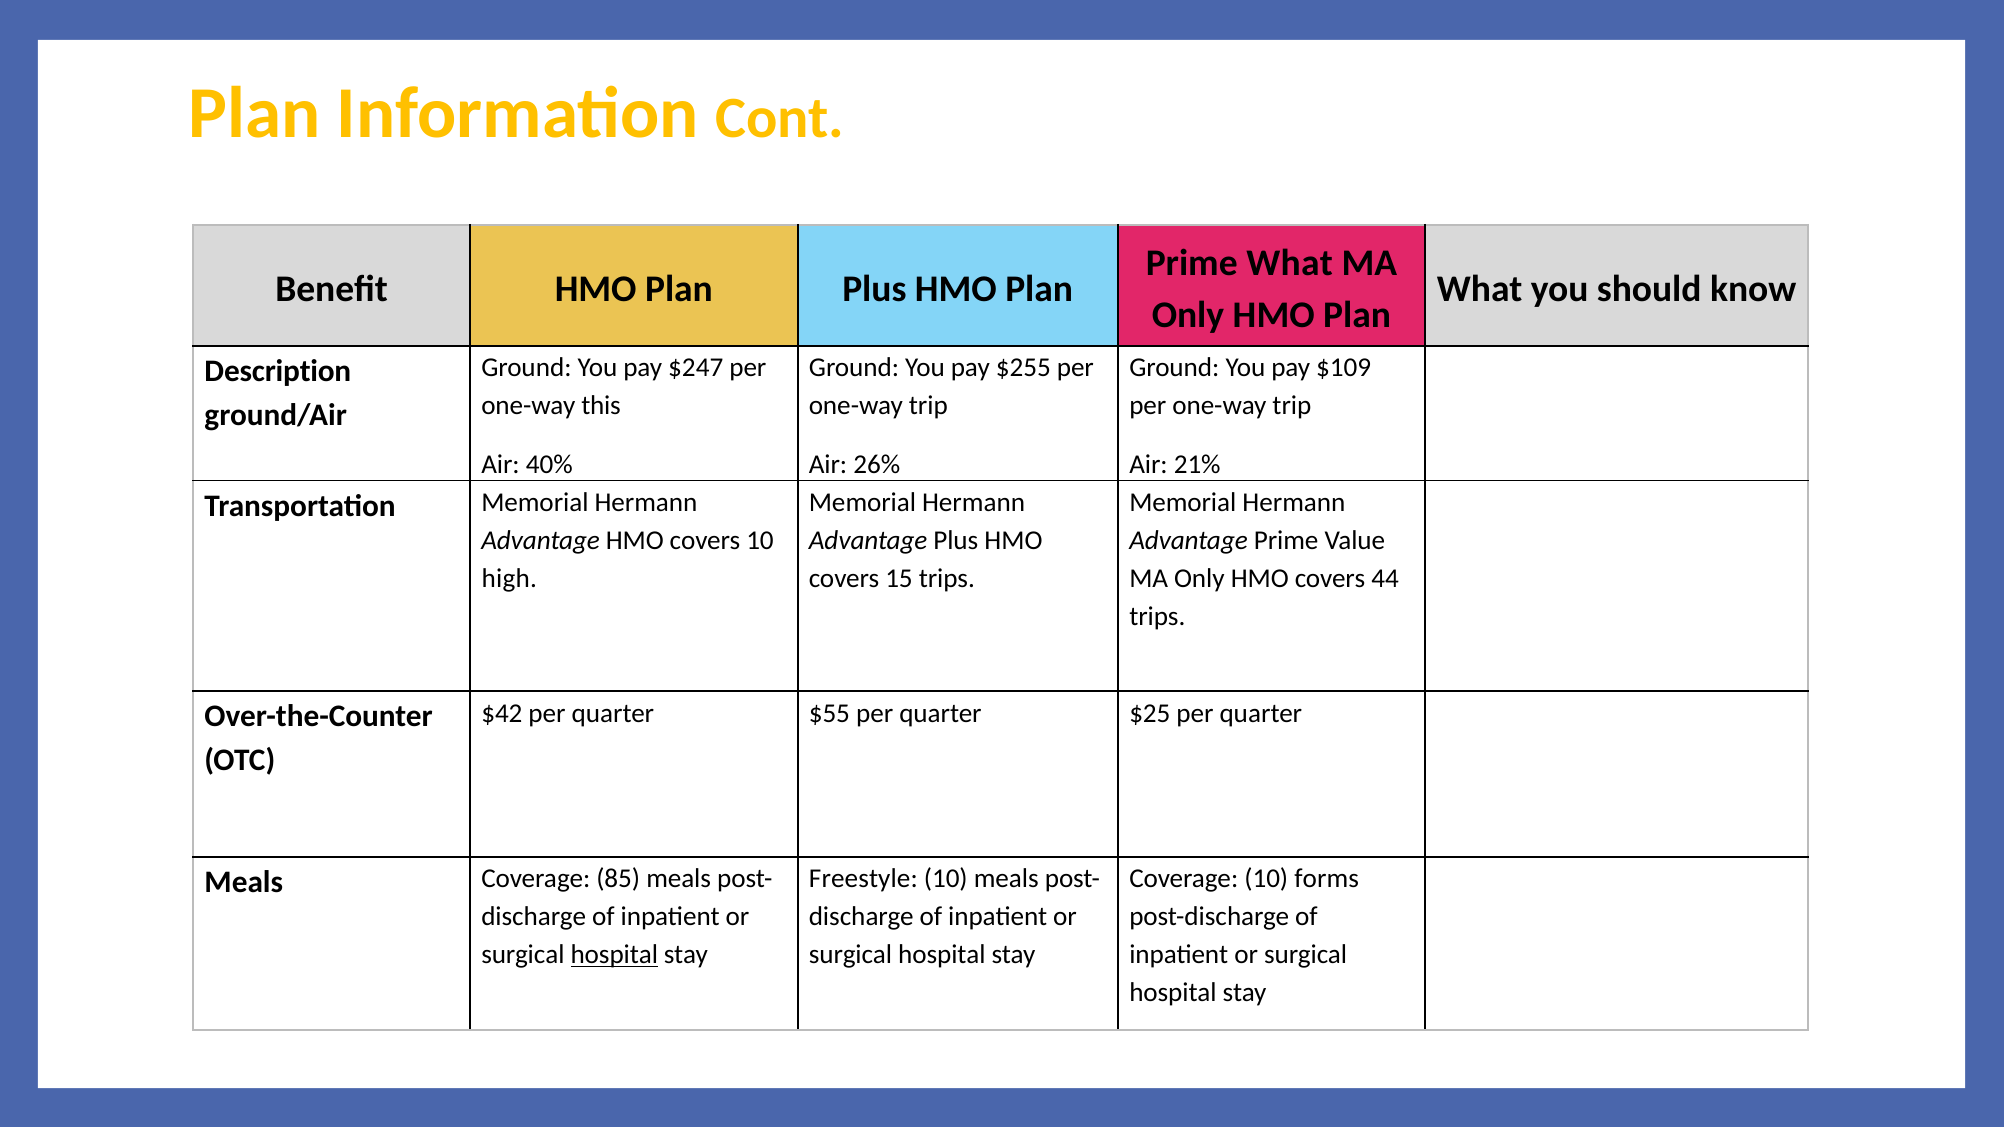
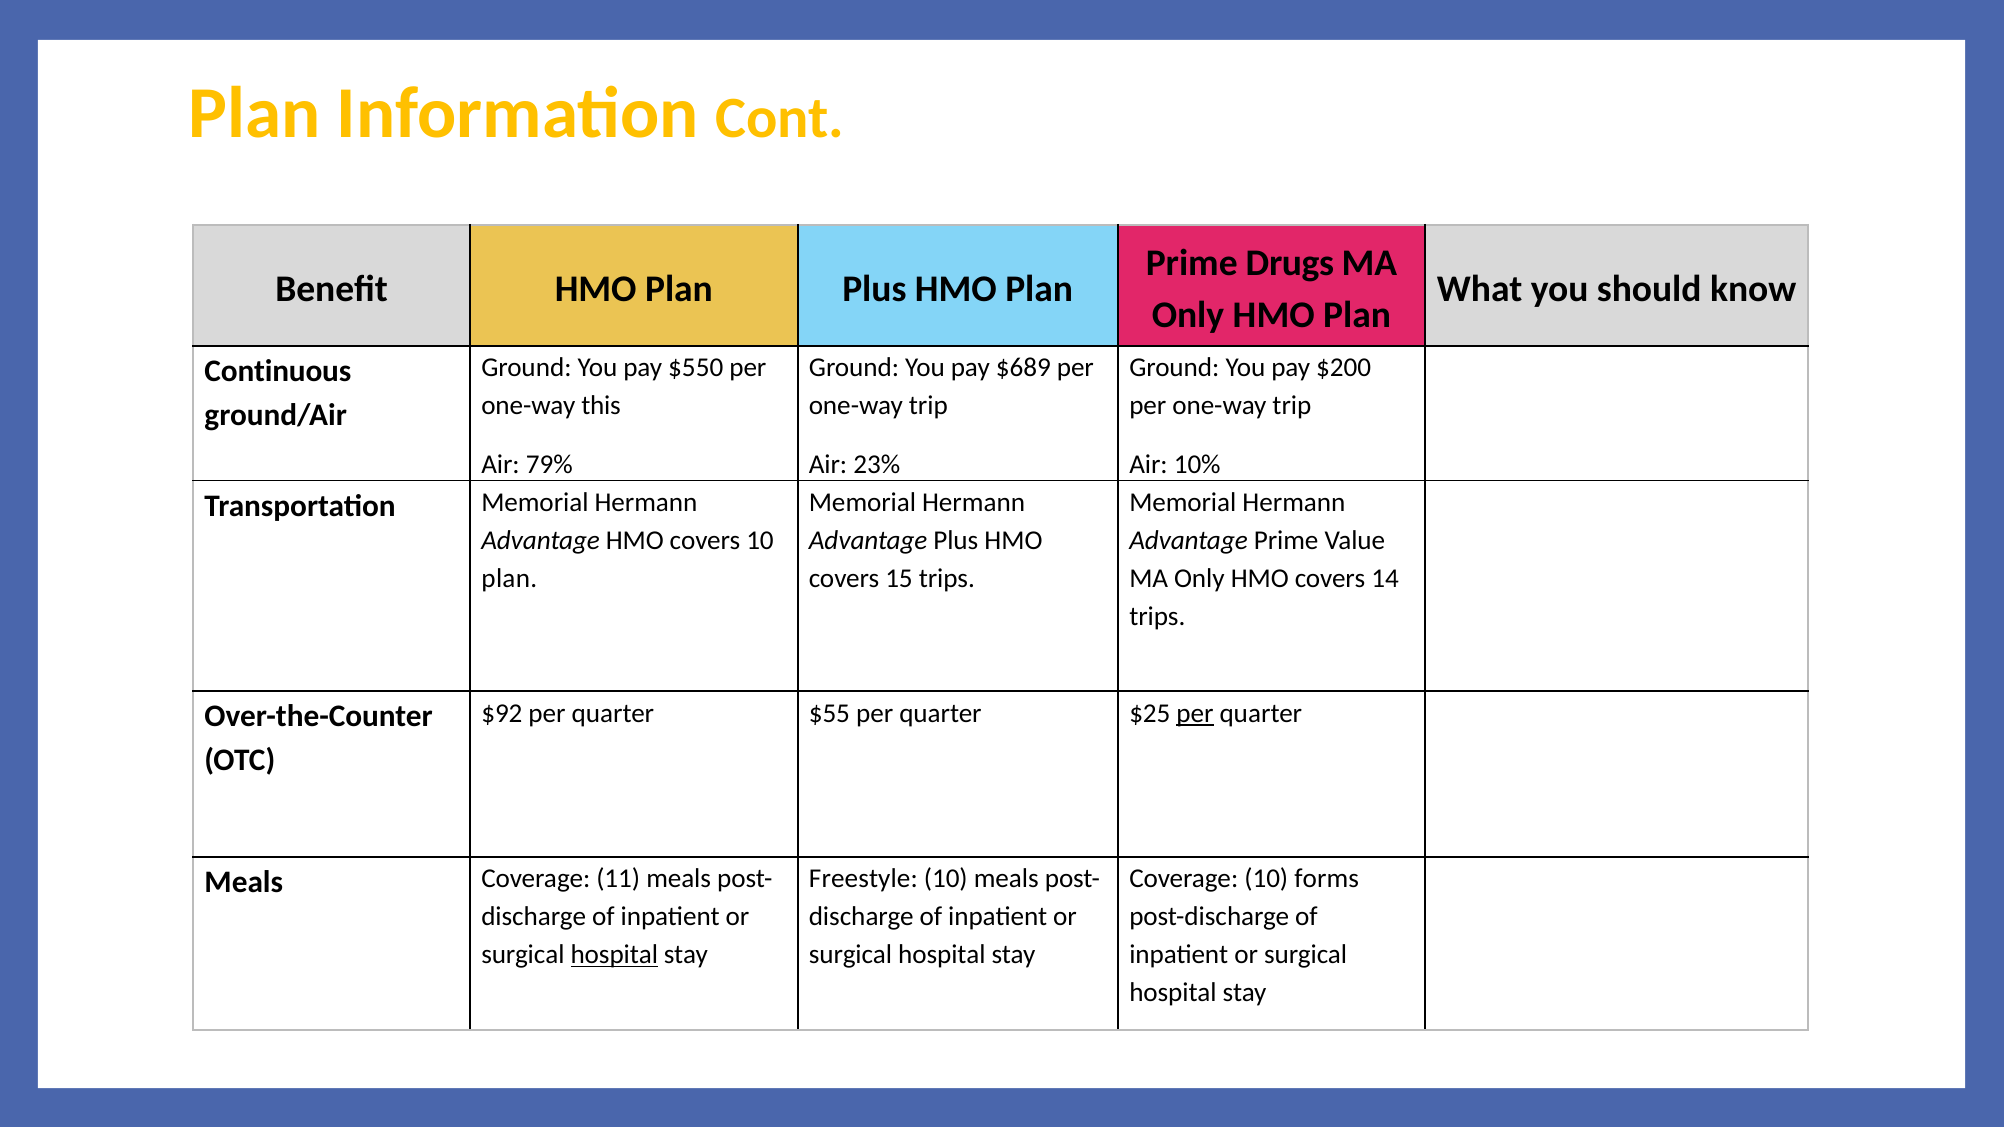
Prime What: What -> Drugs (1290, 263)
$247: $247 -> $550 (696, 367)
$255: $255 -> $689 (1023, 367)
$109: $109 -> $200 (1344, 367)
Description: Description -> Continuous (278, 371)
40%: 40% -> 79% (549, 464)
26%: 26% -> 23% (877, 464)
21%: 21% -> 10% (1197, 464)
high: high -> plan (509, 578)
44: 44 -> 14 (1385, 578)
$42: $42 -> $92 (502, 713)
per underline: none -> present (1195, 713)
85: 85 -> 11 (618, 879)
